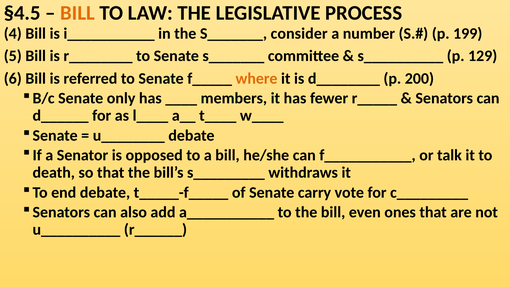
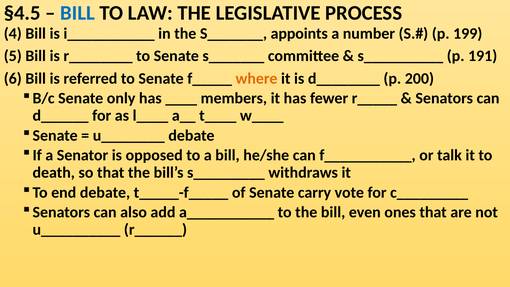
BILL colour: orange -> blue (78, 13)
consider: consider -> appoints (299, 33)
129: 129 -> 191 (483, 56)
